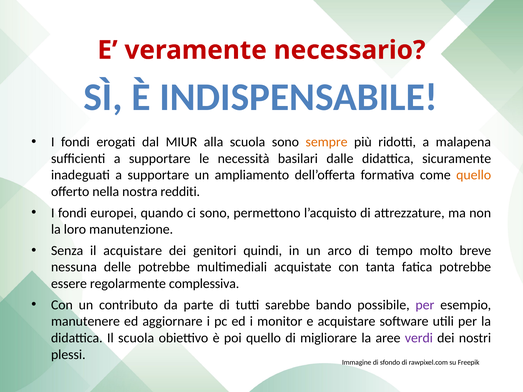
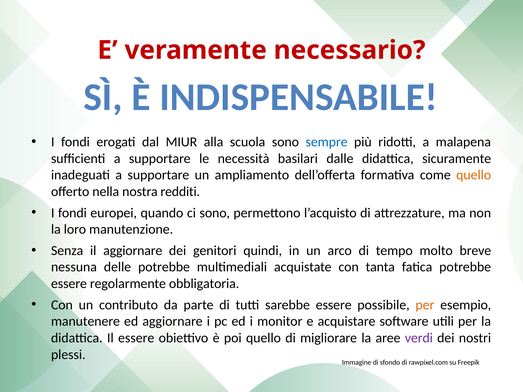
sempre colour: orange -> blue (327, 142)
il acquistare: acquistare -> aggiornare (133, 251)
complessiva: complessiva -> obbligatoria (204, 284)
sarebbe bando: bando -> essere (334, 305)
per colour: purple -> orange (425, 305)
Il scuola: scuola -> essere (136, 338)
